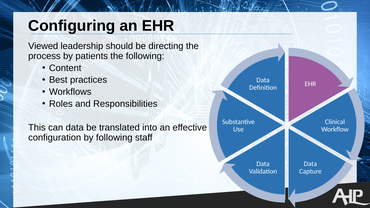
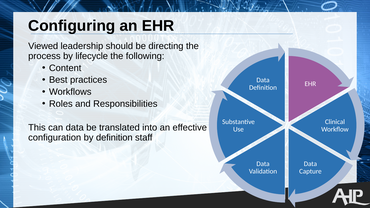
patients: patients -> lifecycle (92, 56)
by following: following -> definition (114, 138)
